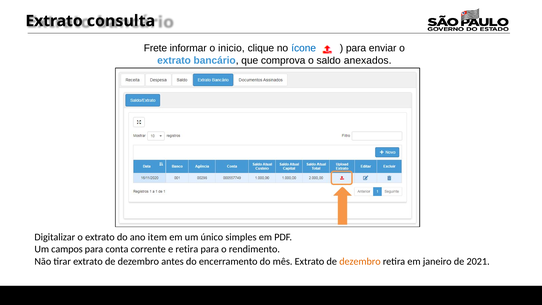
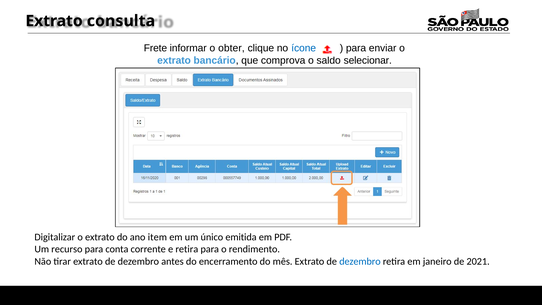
inicio: inicio -> obter (231, 48)
anexados: anexados -> selecionar (368, 60)
simples: simples -> emitida (241, 237)
campos: campos -> recurso (67, 249)
dezembro colour: orange -> blue (360, 261)
